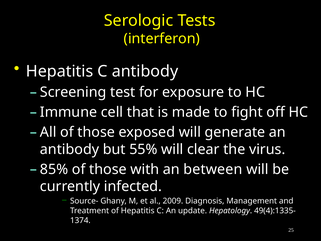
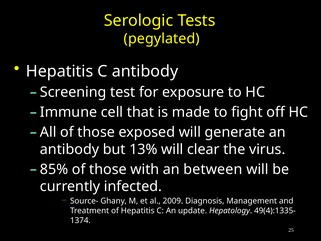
interferon: interferon -> pegylated (162, 39)
55%: 55% -> 13% (143, 149)
